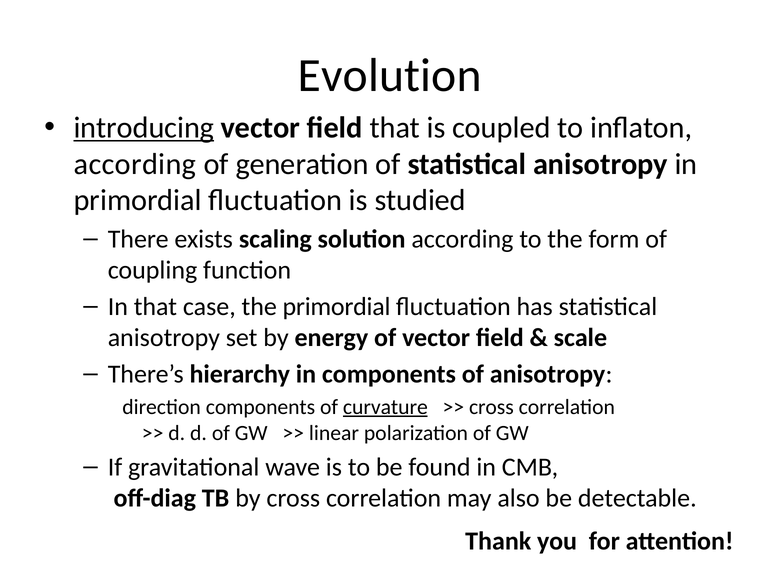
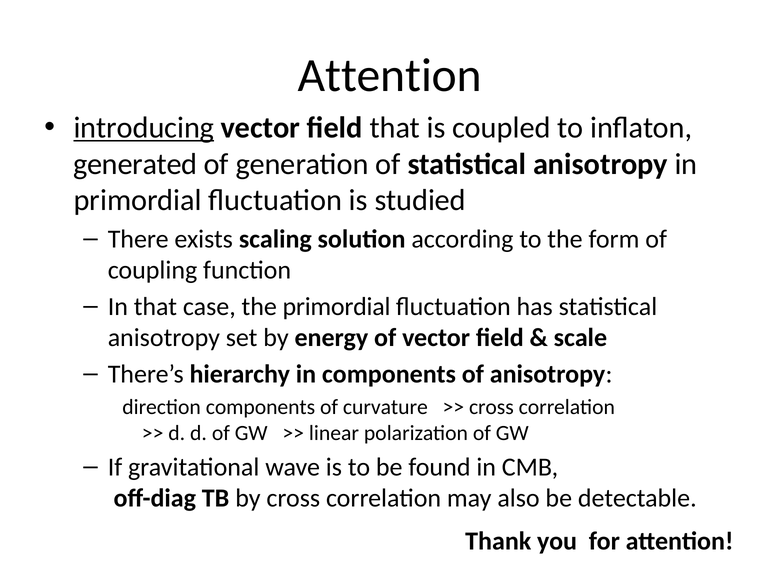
Evolution: Evolution -> Attention (390, 76)
according: according -> generated (135, 164)
curvature underline: present -> none (385, 407)
